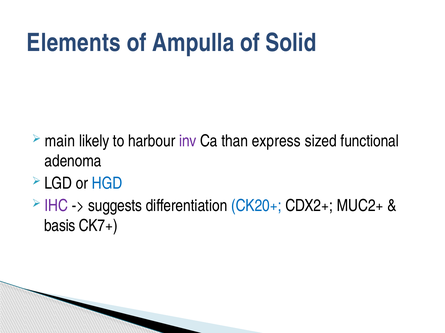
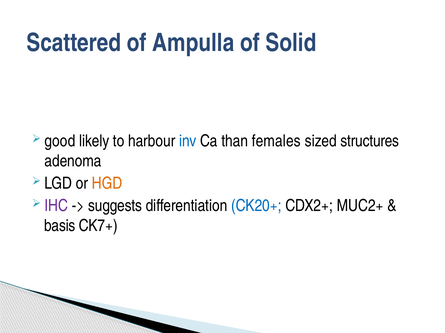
Elements: Elements -> Scattered (74, 43)
main: main -> good (60, 141)
inv colour: purple -> blue (188, 141)
express: express -> females (276, 141)
functional: functional -> structures (370, 141)
HGD colour: blue -> orange (107, 184)
